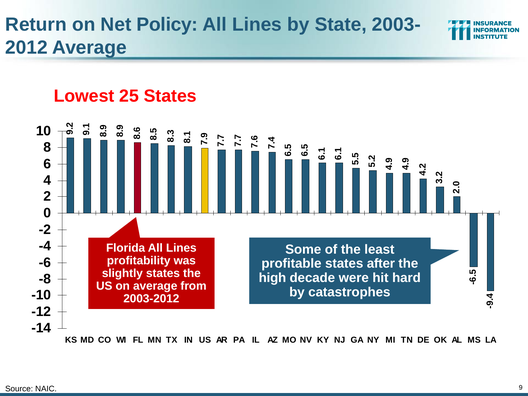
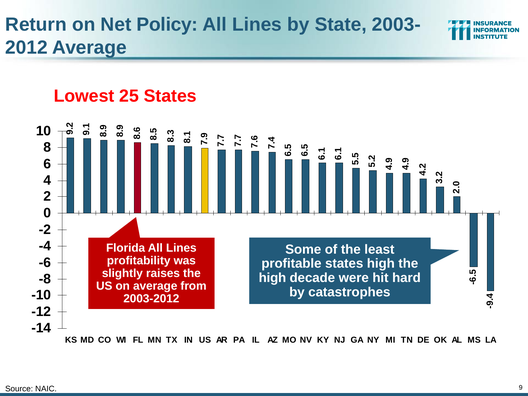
states after: after -> high (381, 264)
slightly states: states -> raises (163, 273)
